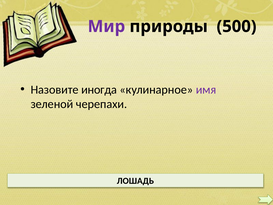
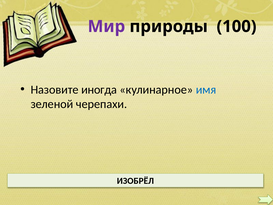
500: 500 -> 100 (237, 26)
имя colour: purple -> blue (206, 89)
ЛОШАДЬ: ЛОШАДЬ -> ИЗОБРЁЛ (135, 181)
